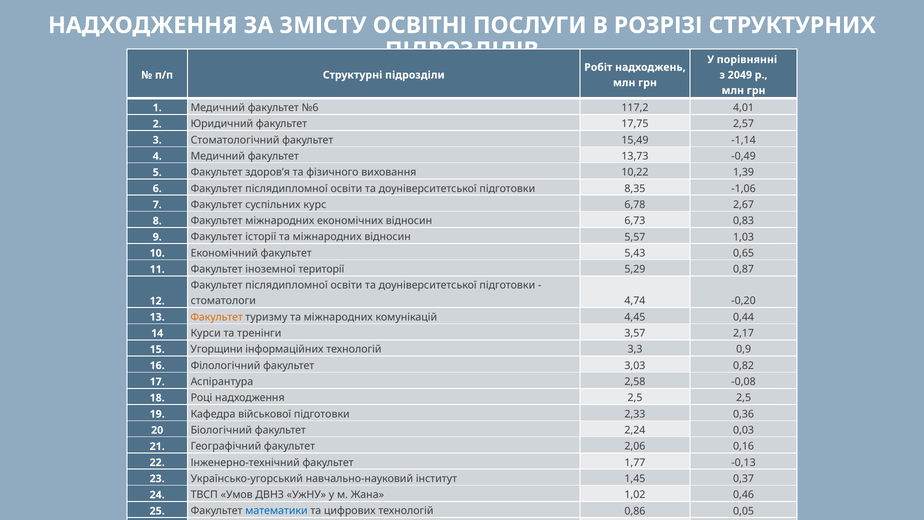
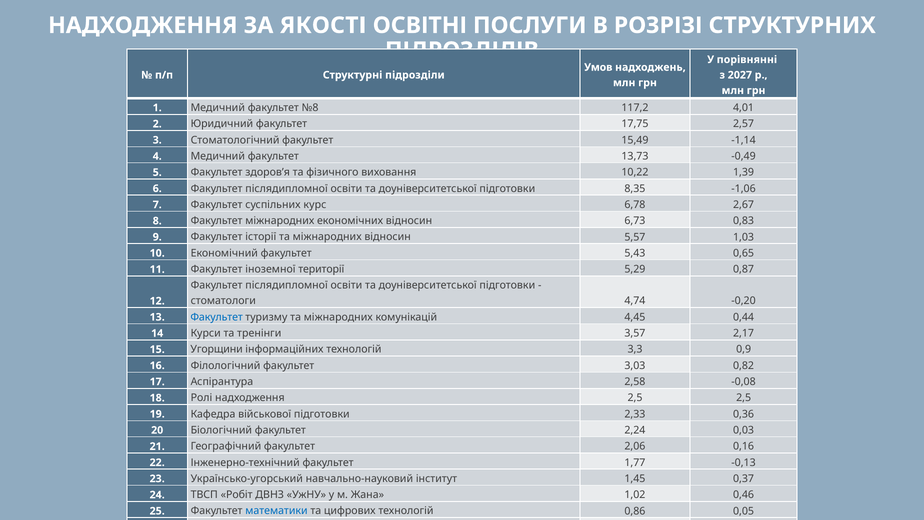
ЗМІСТУ: ЗМІСТУ -> ЯКОСТІ (323, 25)
Робіт: Робіт -> Умов (598, 67)
2049: 2049 -> 2027 (740, 75)
№6: №6 -> №8 (310, 108)
Факультет colour: orange -> blue (217, 317)
Році: Році -> Ролі (201, 398)
Умов: Умов -> Робіт (237, 495)
